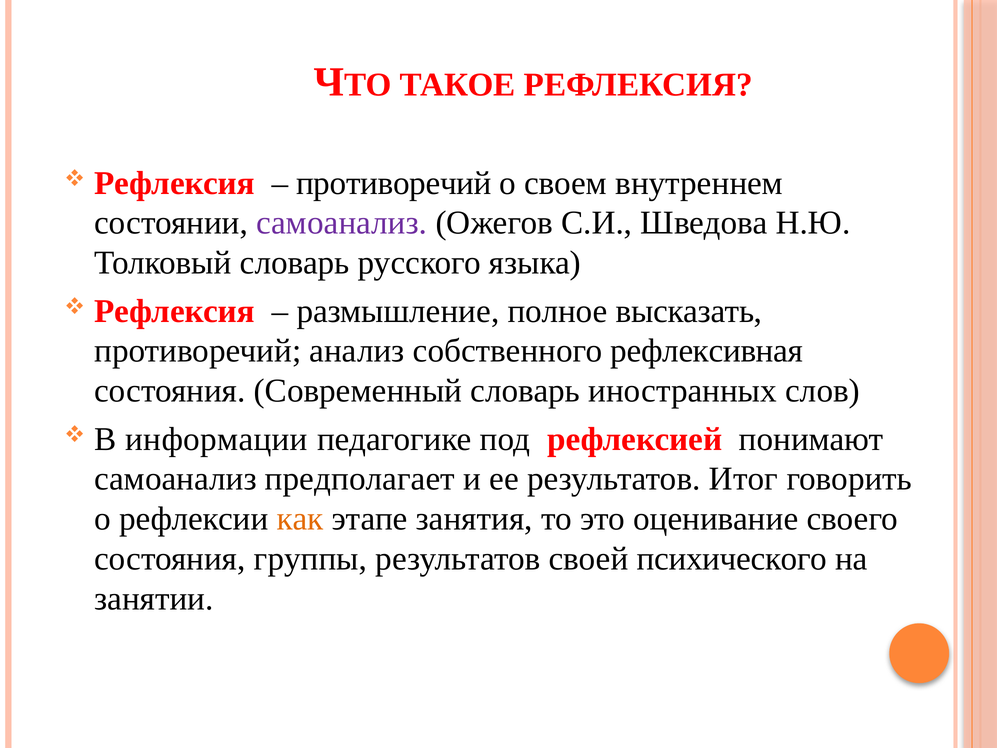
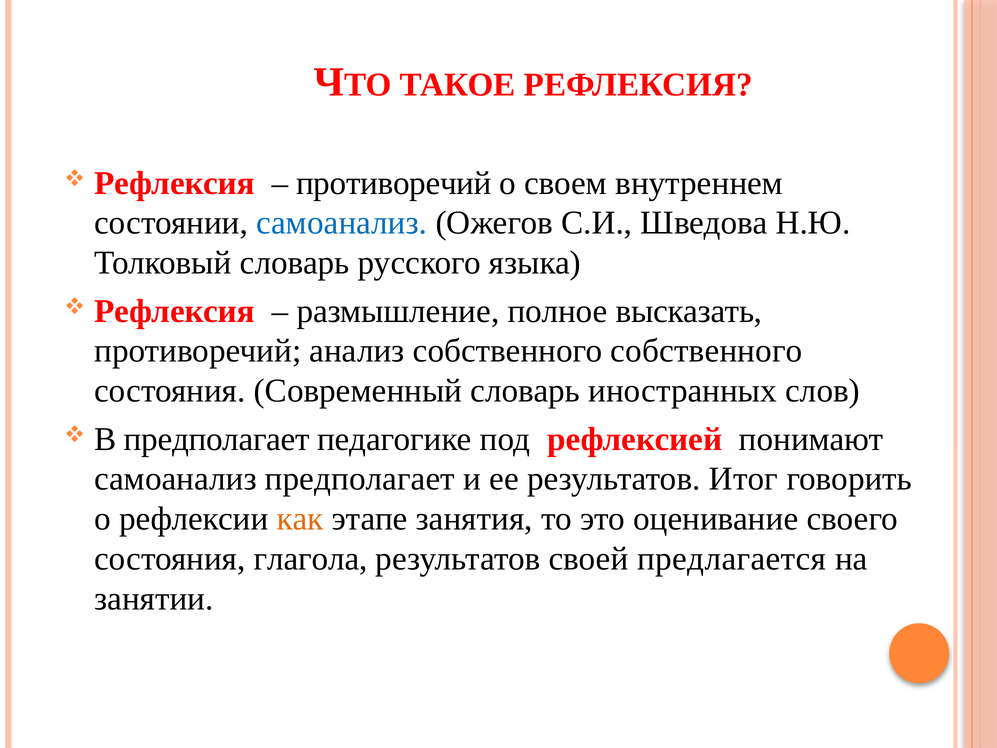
самоанализ colour: purple -> blue (342, 223)
собственного рефлексивная: рефлексивная -> собственного (707, 351)
В информации: информации -> предполагает (217, 439)
группы: группы -> глагола (311, 559)
психического: психического -> предлагается (732, 559)
